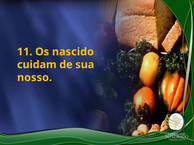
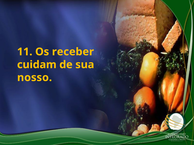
nascido: nascido -> receber (73, 52)
